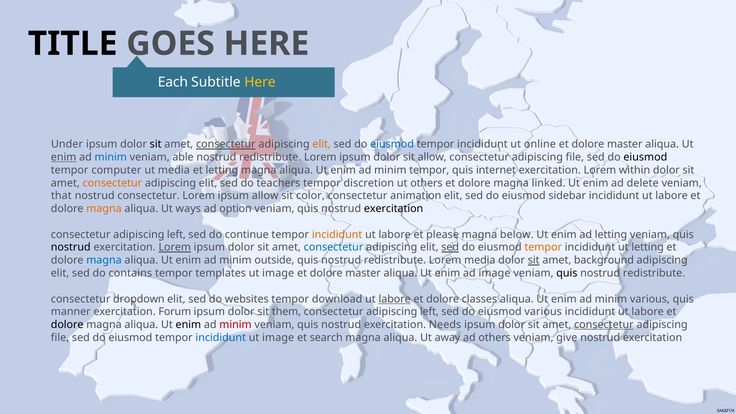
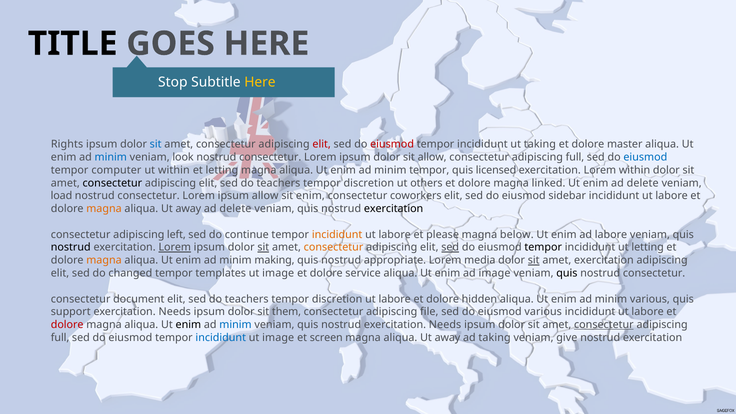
Each: Each -> Stop (173, 82)
Under: Under -> Rights (67, 144)
sit colour: black -> blue (156, 144)
consectetur underline: present -> none (226, 144)
elit colour: orange -> red (322, 144)
eiusmod colour: blue -> red (392, 144)
ut online: online -> taking (540, 144)
enim underline: present -> none (64, 157)
able: able -> look (183, 157)
redistribute: redistribute -> consectetur (270, 157)
file: file -> full (575, 157)
eiusmod colour: black -> blue (645, 157)
ut media: media -> within (174, 170)
internet: internet -> licensed (496, 170)
consectetur colour: orange -> black (112, 183)
that: that -> load (61, 196)
sit color: color -> enim (310, 196)
animation: animation -> coworkers (416, 196)
ways: ways -> away (188, 209)
option: option -> delete (235, 209)
ad letting: letting -> labore (611, 235)
sit underline: none -> present (263, 247)
consectetur colour: blue -> orange (334, 247)
tempor colour: orange -> black (543, 247)
magna colour: blue -> orange (104, 260)
outside: outside -> making (275, 260)
redistribute: redistribute -> appropriate (395, 260)
amet background: background -> exercitation (604, 260)
contains: contains -> changed (130, 273)
master: master -> service (363, 273)
redistribute: redistribute -> consectetur (654, 273)
dropdown: dropdown -> document (139, 299)
websites: websites -> teachers (247, 299)
download: download -> discretion (337, 299)
labore underline: present -> none (395, 299)
classes: classes -> hidden (479, 299)
manner: manner -> support (71, 312)
Forum: Forum -> Needs (175, 312)
left: left -> file (429, 312)
dolore colour: black -> red (67, 325)
minim colour: red -> blue (236, 325)
file: file -> full (60, 338)
search: search -> screen (326, 338)
ad others: others -> taking (495, 338)
